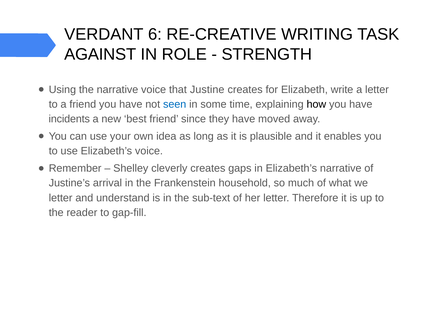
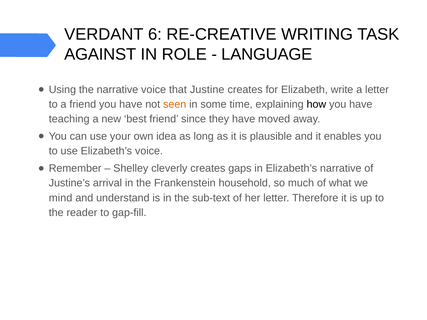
STRENGTH: STRENGTH -> LANGUAGE (267, 54)
seen colour: blue -> orange (175, 104)
incidents: incidents -> teaching (69, 119)
letter: letter -> mind (61, 198)
